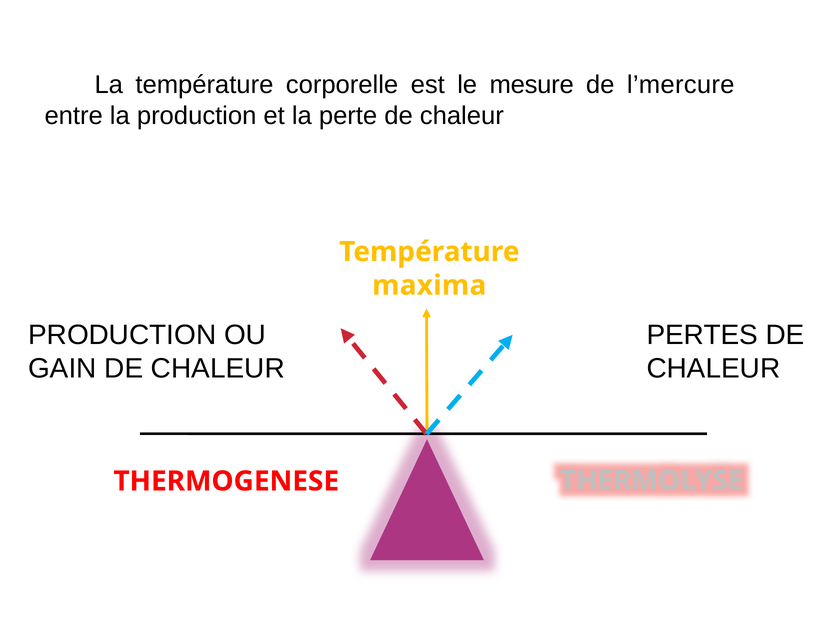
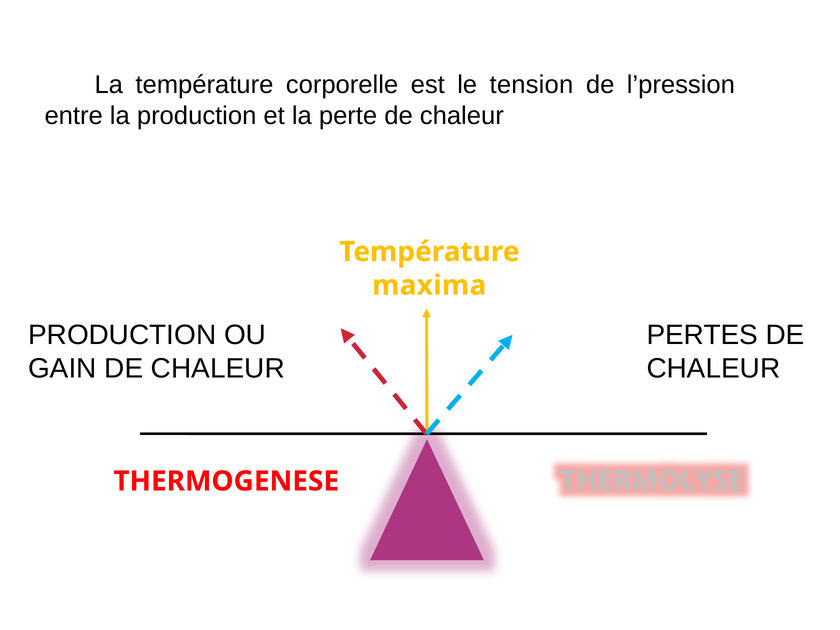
mesure: mesure -> tension (531, 85)
l’mercure: l’mercure -> l’pression (681, 85)
